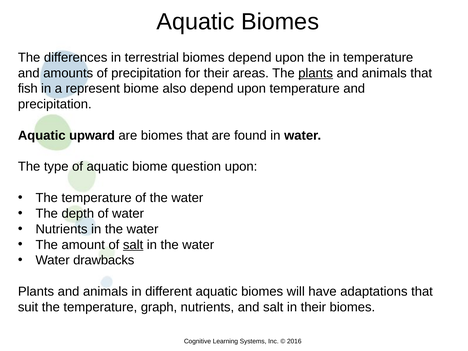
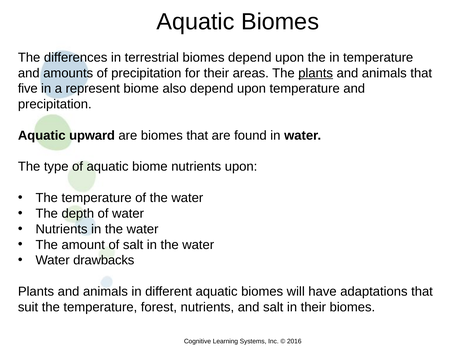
fish: fish -> five (28, 89)
biome question: question -> nutrients (196, 167)
salt underline: present -> none (133, 245)
graph: graph -> forest (159, 307)
